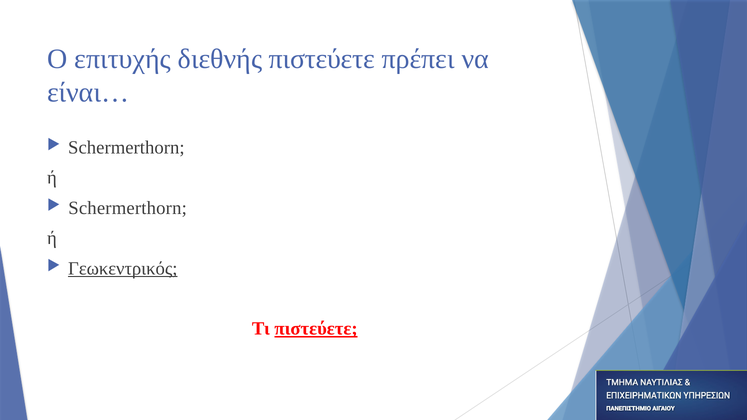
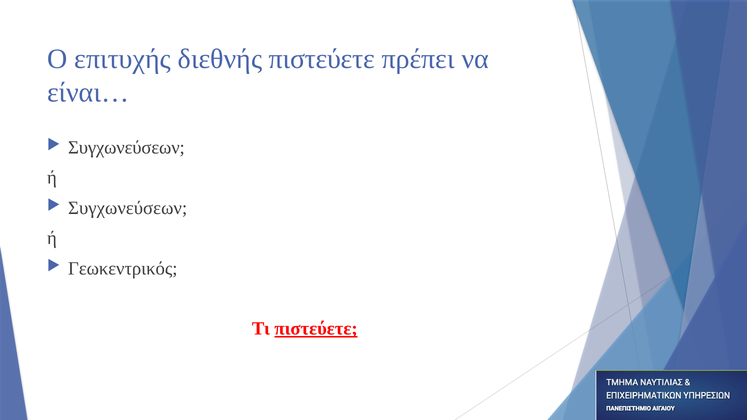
Schermerthorn: Schermerthorn -> Συγχωνεύσεων (126, 148)
Schermerthorn: Schermerthorn -> Συγχωνεύσεων (128, 208)
Γεωκεντρικός underline: present -> none (123, 268)
